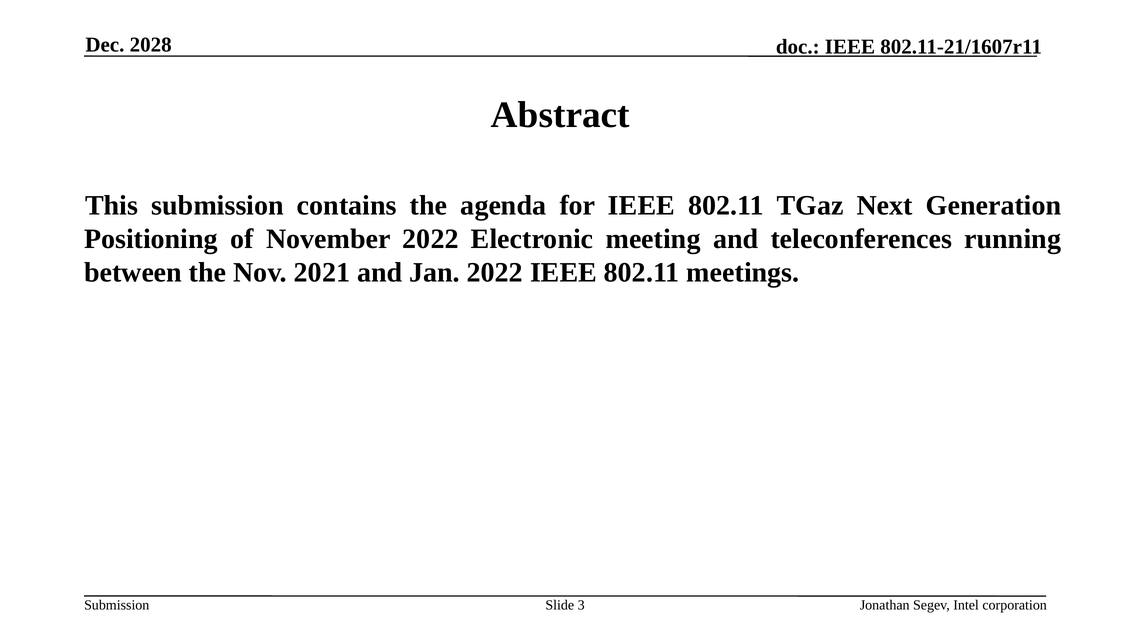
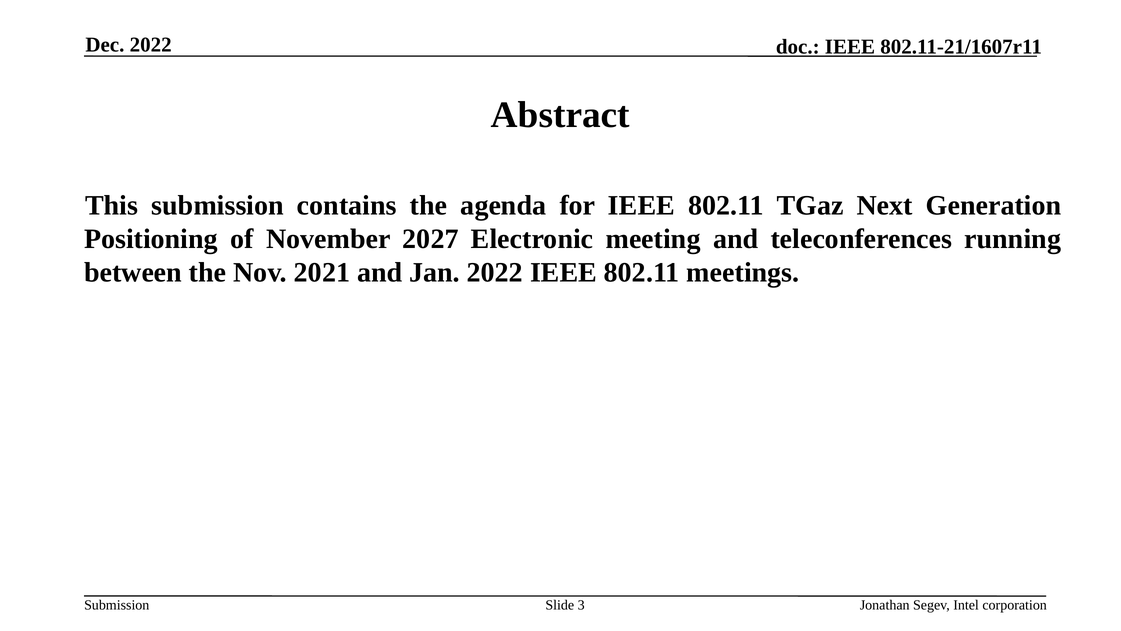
Dec 2028: 2028 -> 2022 (151, 45)
November 2022: 2022 -> 2027 (431, 239)
